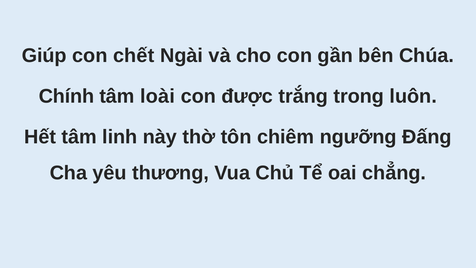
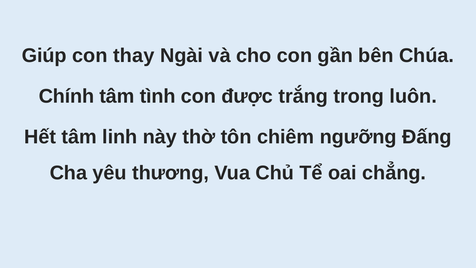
chết: chết -> thay (134, 56)
loài: loài -> tình (158, 96)
